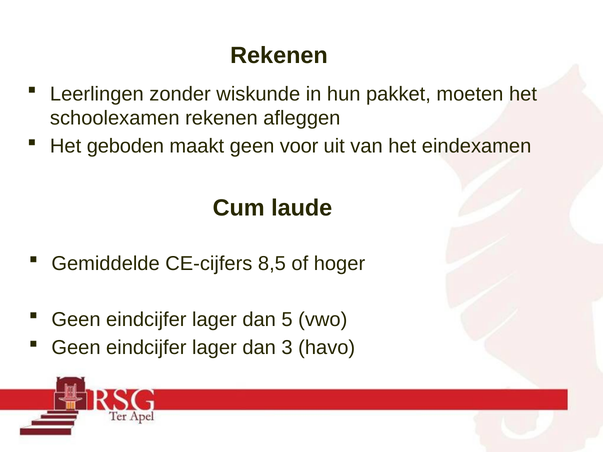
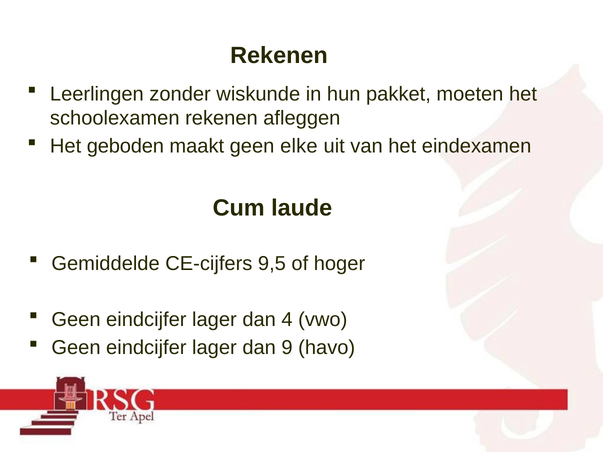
voor: voor -> elke (299, 146)
8,5: 8,5 -> 9,5 (272, 264)
5: 5 -> 4 (287, 320)
3: 3 -> 9 (287, 348)
